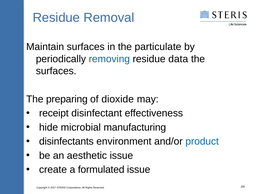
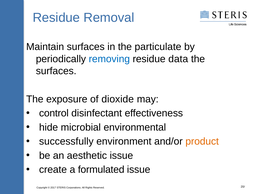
preparing: preparing -> exposure (67, 99)
receipt: receipt -> control (54, 113)
manufacturing: manufacturing -> environmental (135, 127)
disinfectants: disinfectants -> successfully (66, 141)
product colour: blue -> orange (202, 141)
